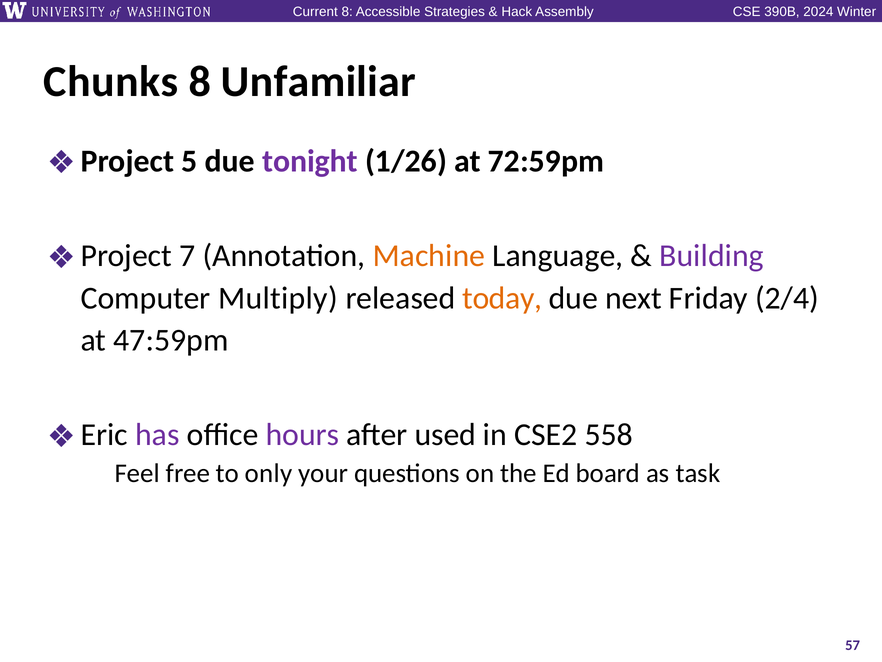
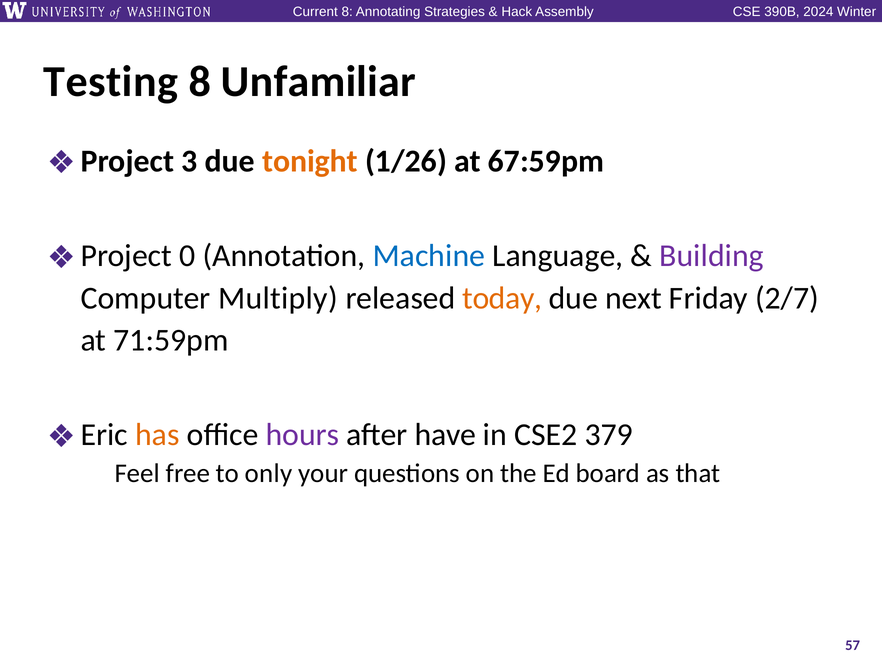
Accessible: Accessible -> Annotating (388, 12)
Chunks: Chunks -> Testing (111, 82)
5: 5 -> 3 (189, 161)
tonight colour: purple -> orange (310, 161)
72:59pm: 72:59pm -> 67:59pm (546, 161)
7: 7 -> 0 (187, 256)
Machine colour: orange -> blue (429, 256)
2/4: 2/4 -> 2/7 (787, 298)
47:59pm: 47:59pm -> 71:59pm (171, 340)
has colour: purple -> orange (157, 435)
used: used -> have (445, 435)
558: 558 -> 379 (609, 435)
task: task -> that (698, 473)
